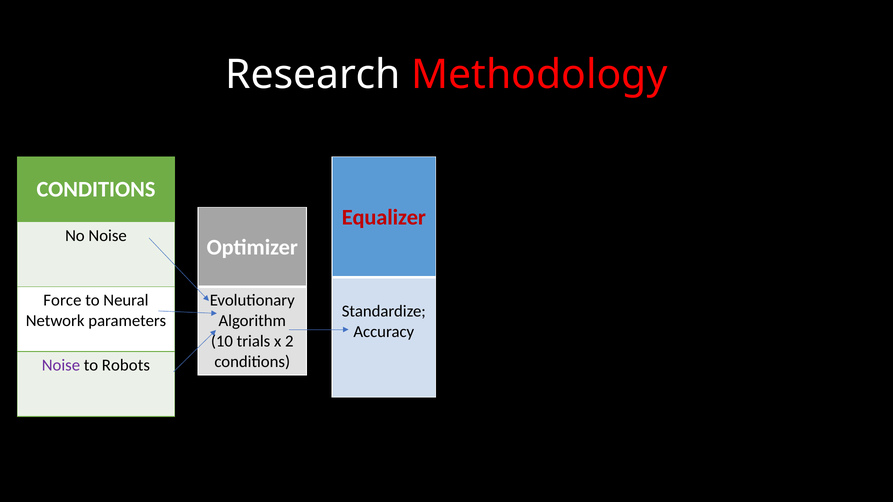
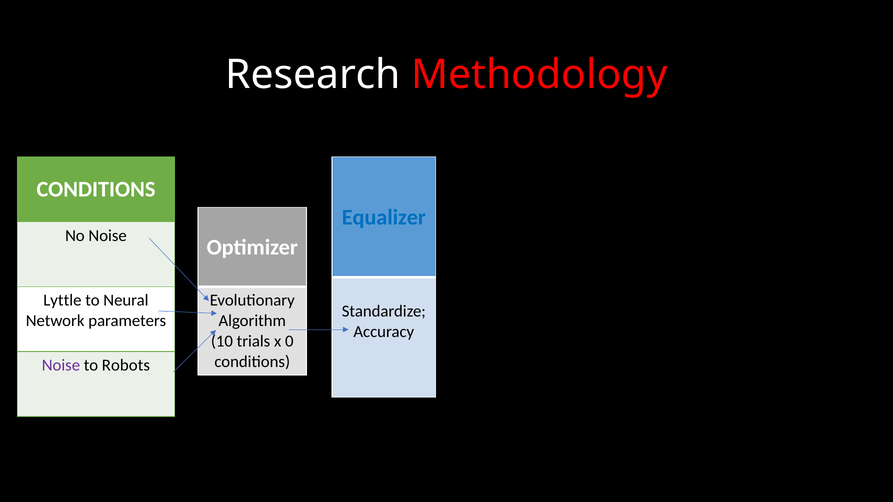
Equalizer colour: red -> blue (384, 217)
Force: Force -> Lyttle (62, 301)
2: 2 -> 0 (289, 342)
